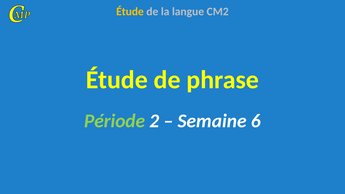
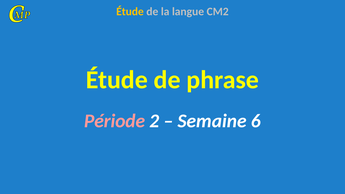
Période colour: light green -> pink (115, 121)
